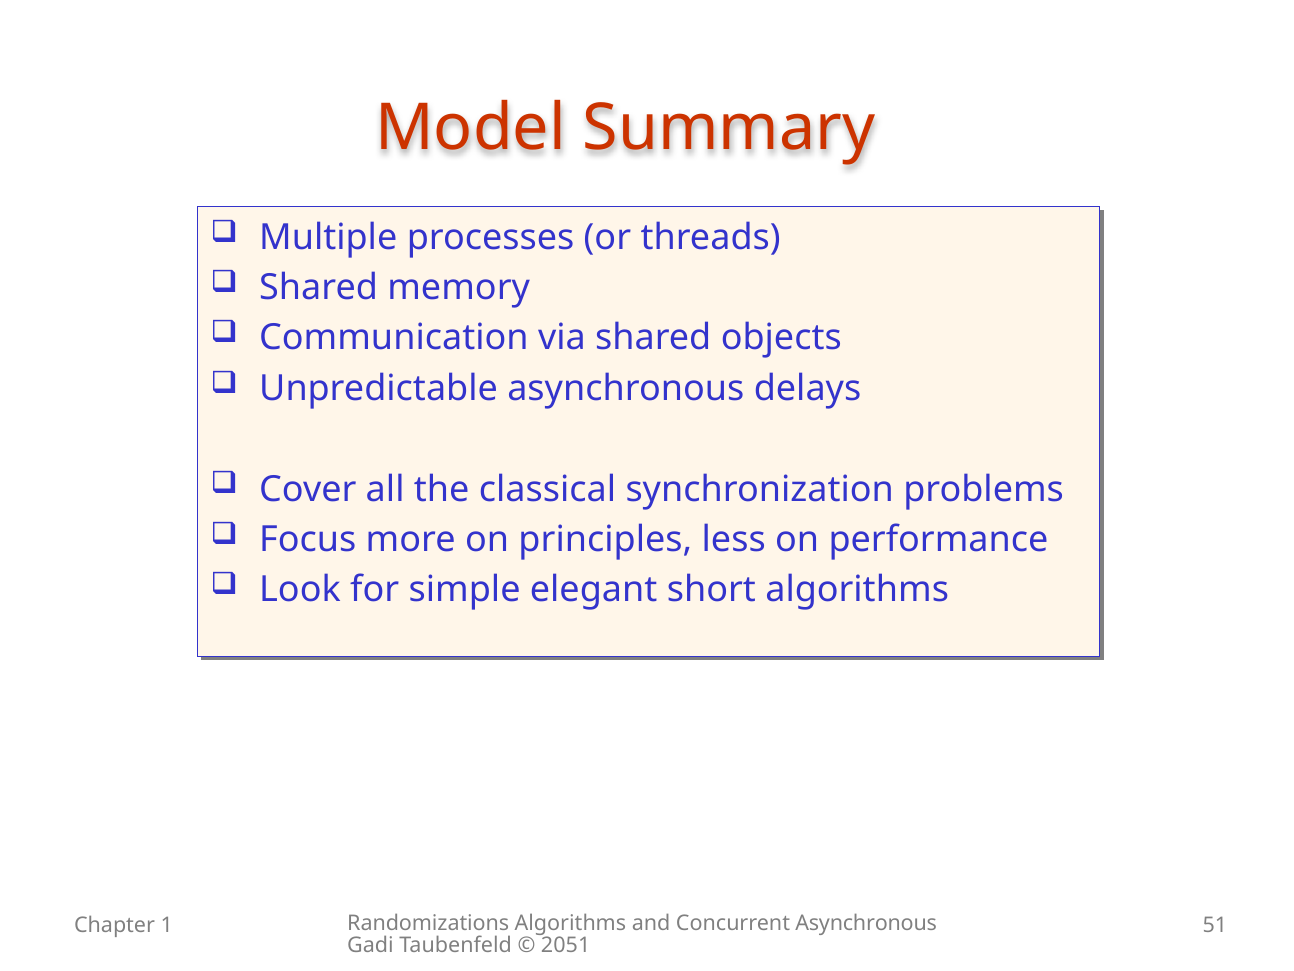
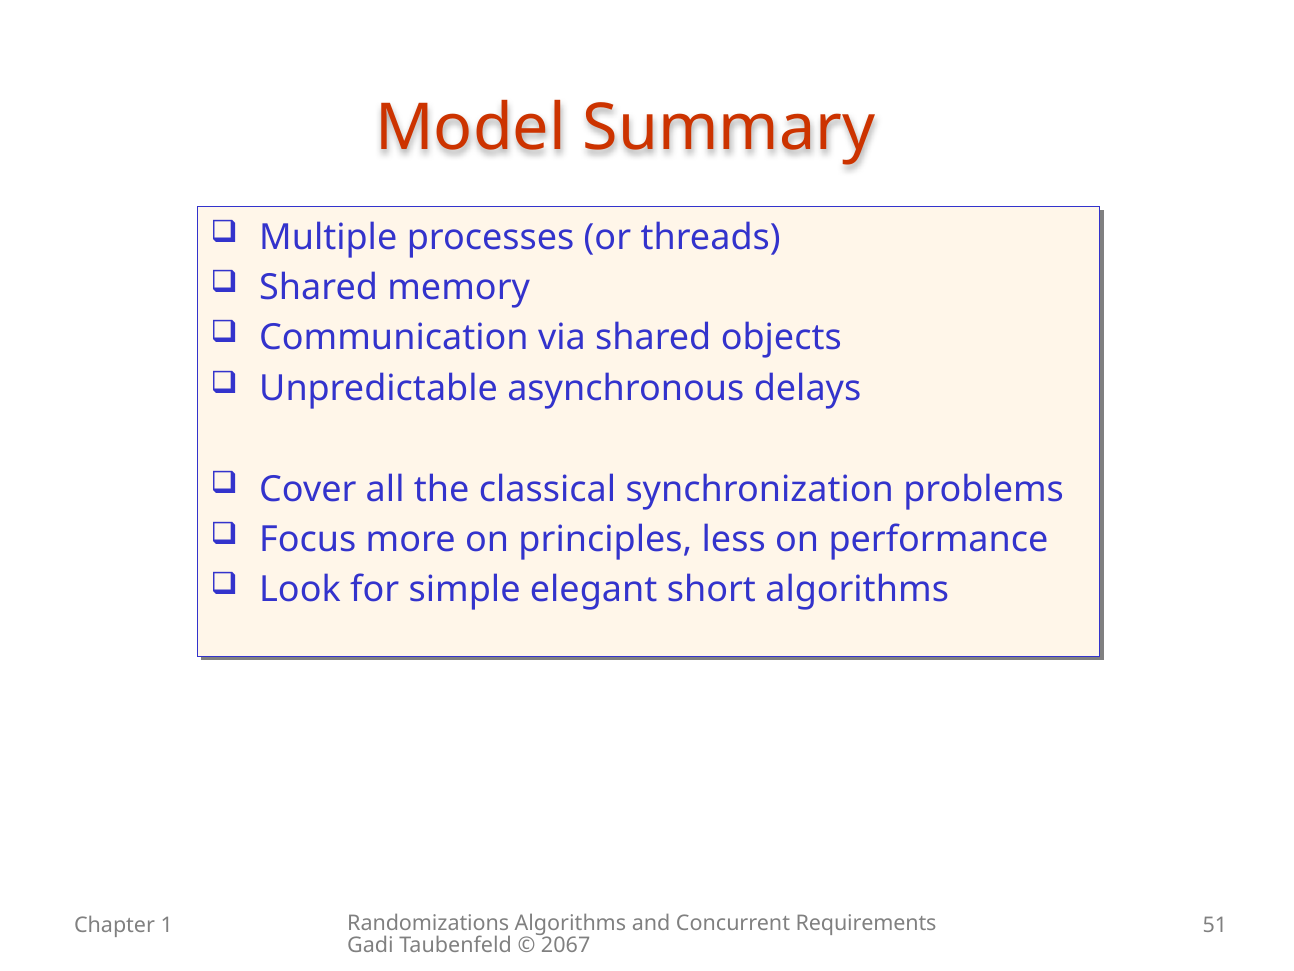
Concurrent Asynchronous: Asynchronous -> Requirements (866, 923)
2051: 2051 -> 2067 (566, 945)
